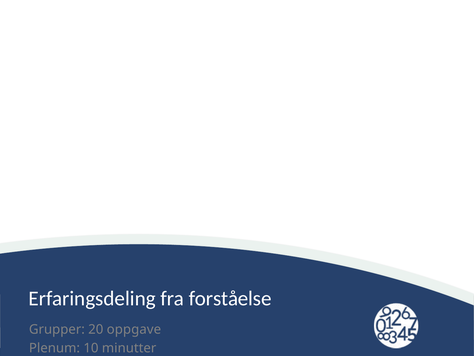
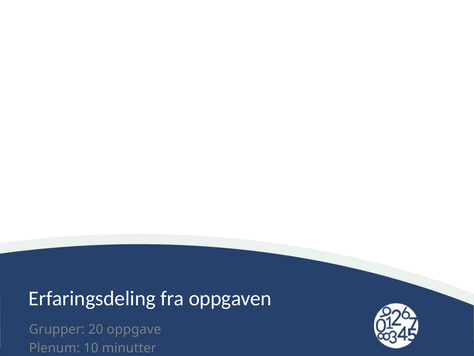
forståelse: forståelse -> oppgaven (230, 298)
